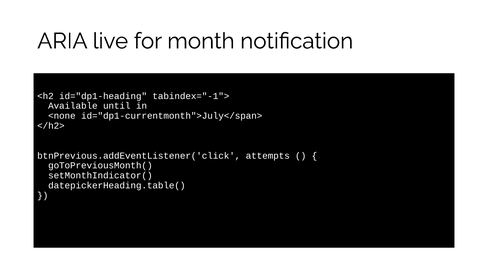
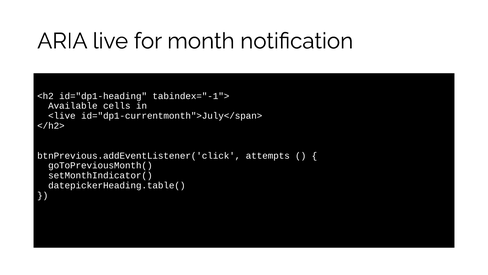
until: until -> cells (117, 106)
<none: <none -> <live (62, 116)
